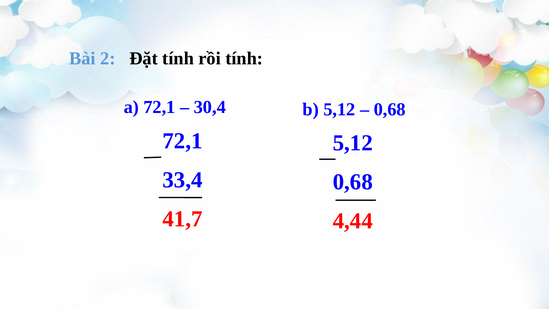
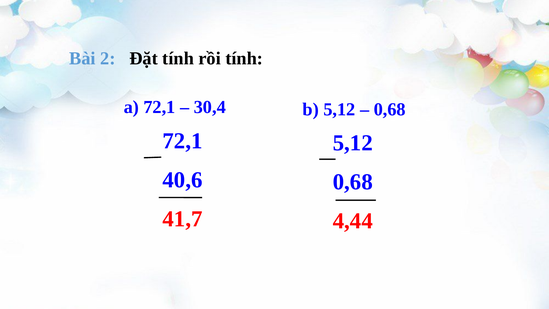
33,4: 33,4 -> 40,6 (182, 180)
